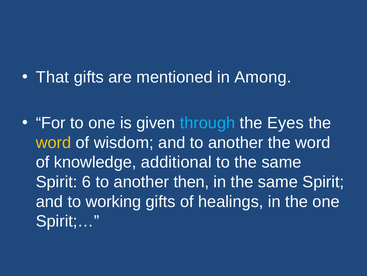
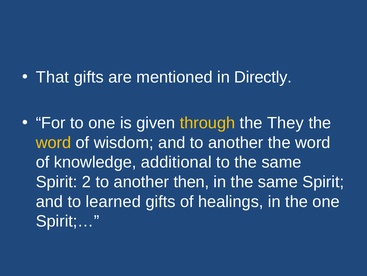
Among: Among -> Directly (263, 77)
through colour: light blue -> yellow (208, 123)
Eyes: Eyes -> They (285, 123)
6: 6 -> 2 (87, 181)
working: working -> learned (113, 201)
